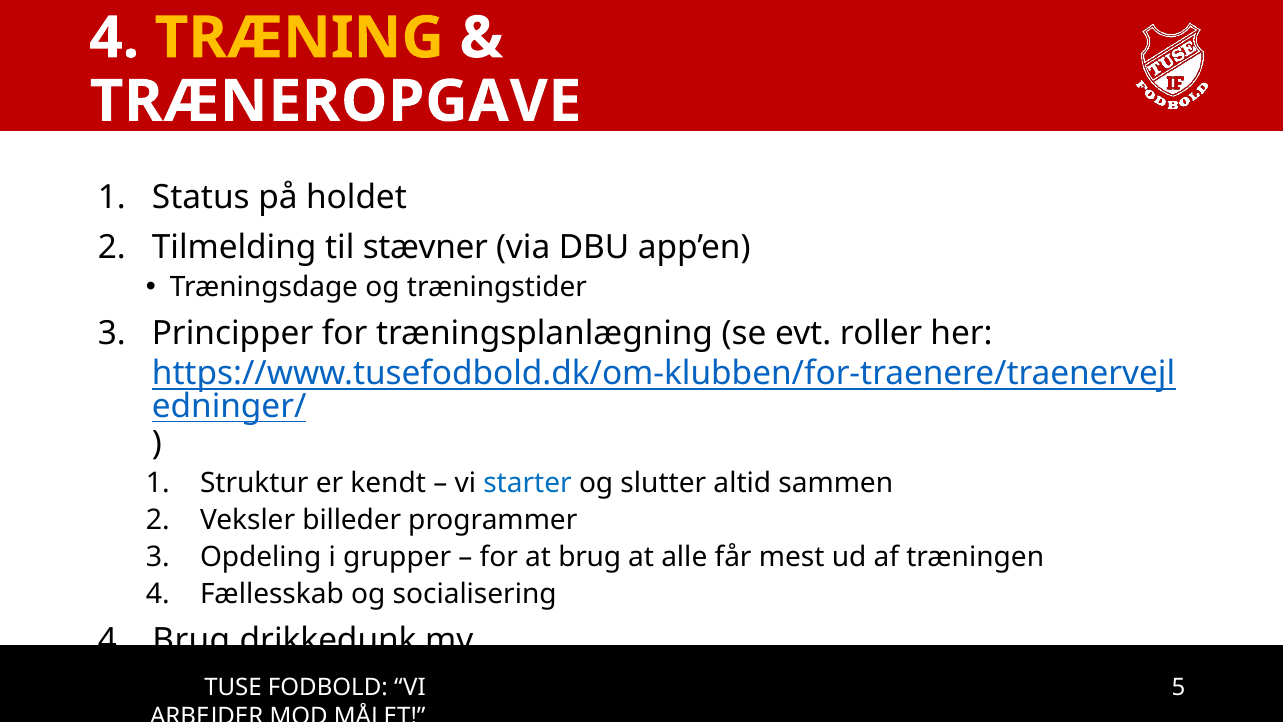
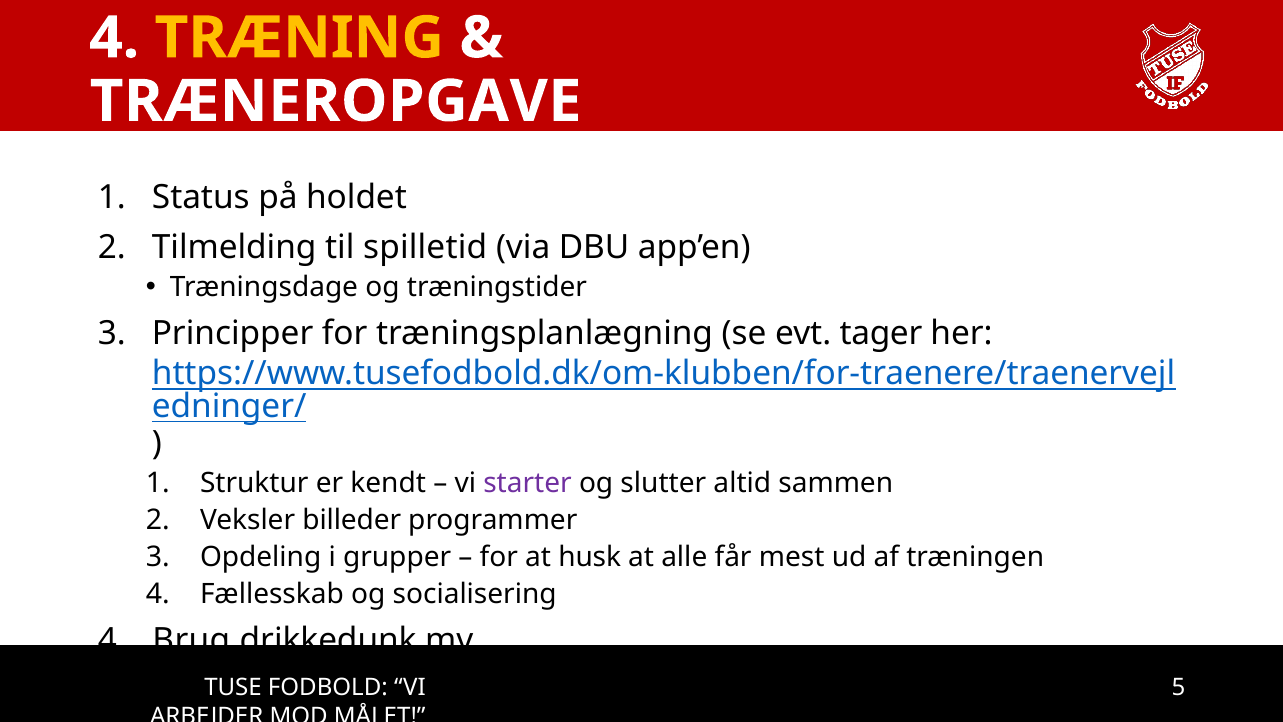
stævner: stævner -> spilletid (425, 247)
roller: roller -> tager (881, 334)
starter colour: blue -> purple (528, 483)
at brug: brug -> husk (590, 557)
